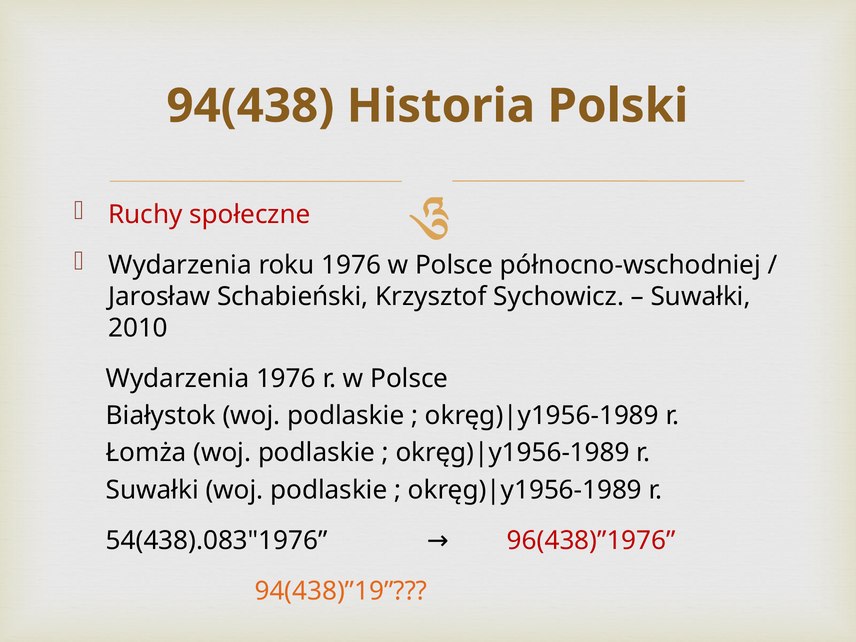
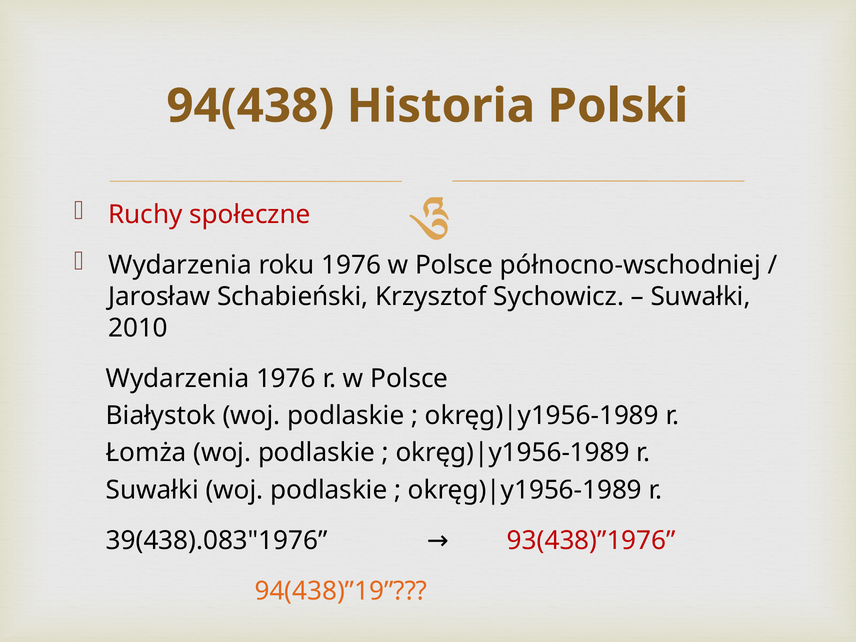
54(438).083"1976: 54(438).083"1976 -> 39(438).083"1976 (217, 541)
96(438)”1976: 96(438)”1976 -> 93(438)”1976 (591, 541)
